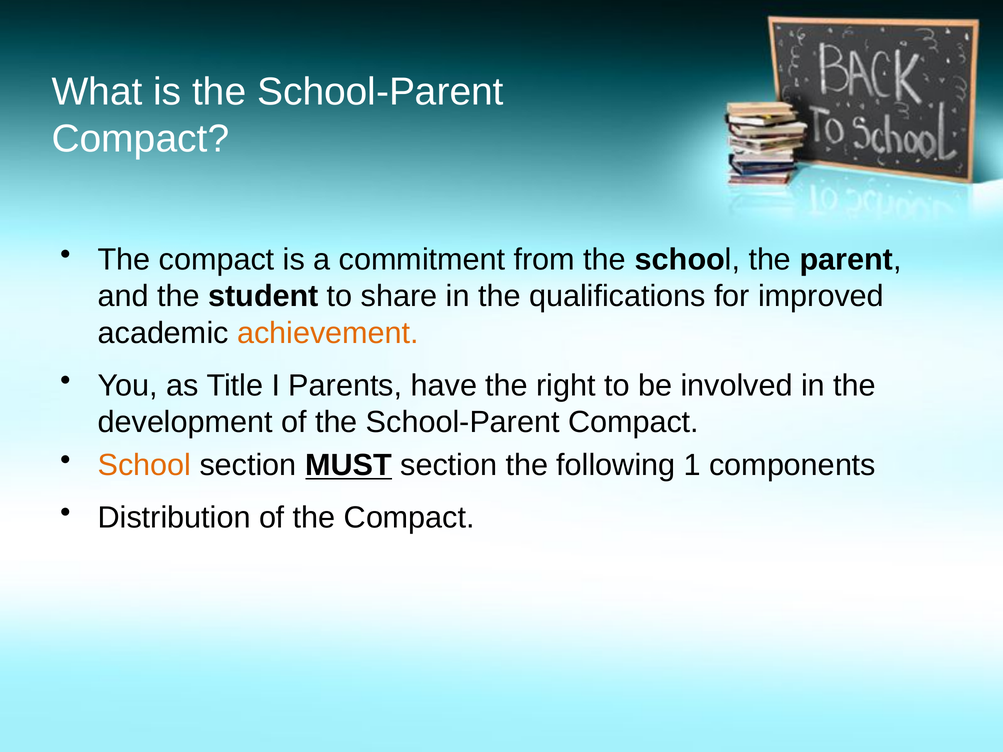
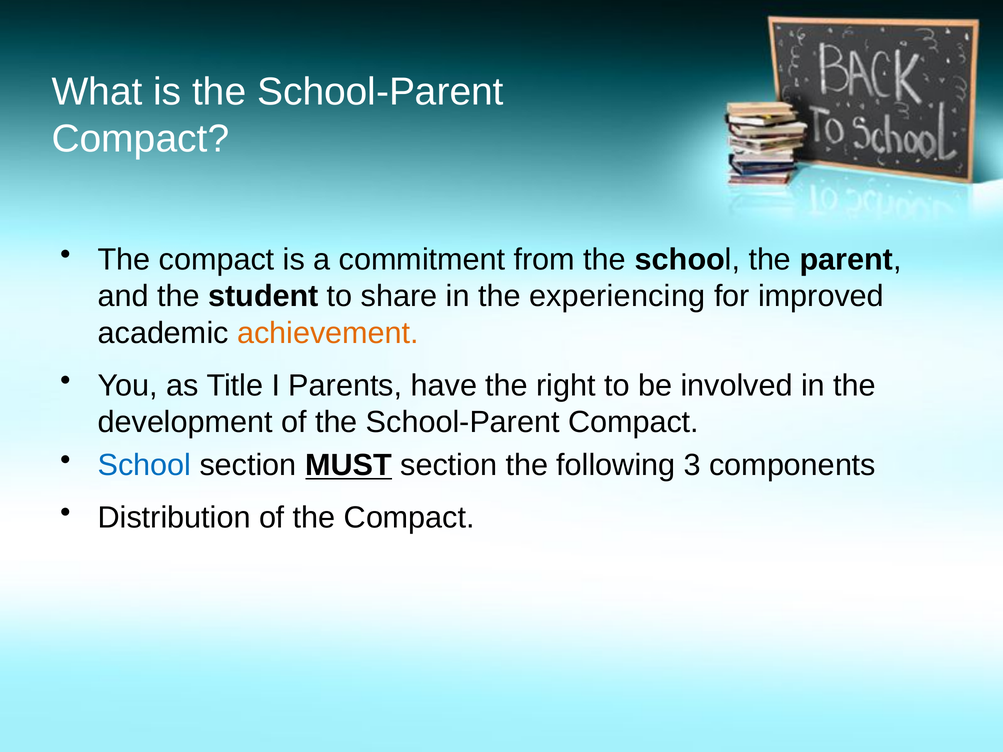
qualifications: qualifications -> experiencing (617, 296)
School colour: orange -> blue (145, 465)
1: 1 -> 3 (692, 465)
